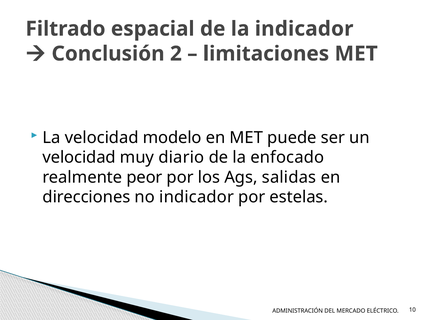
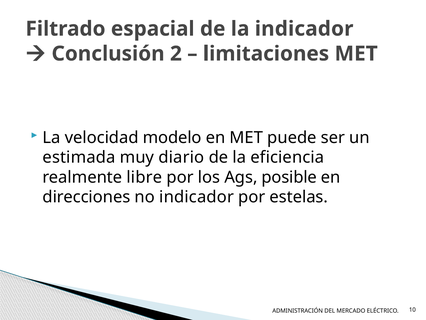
velocidad: velocidad -> estimada (79, 157)
enfocado: enfocado -> eficiencia (287, 157)
peor: peor -> libre (144, 177)
salidas: salidas -> posible (289, 177)
